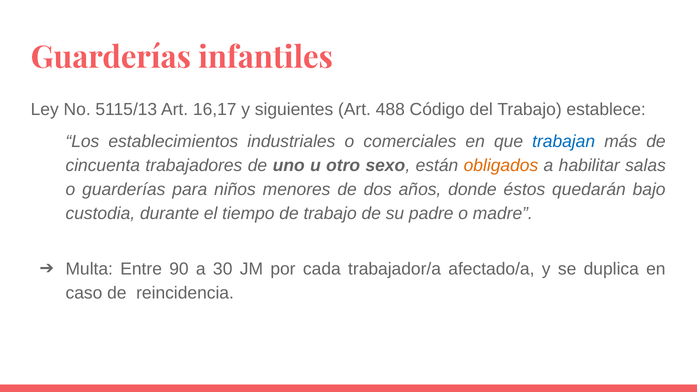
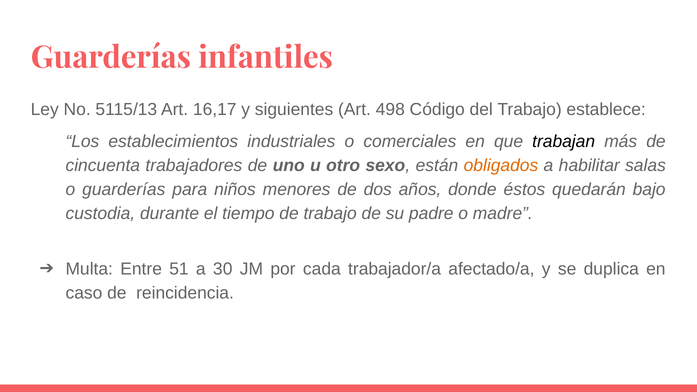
488: 488 -> 498 (390, 110)
trabajan colour: blue -> black (564, 141)
90: 90 -> 51 (179, 269)
